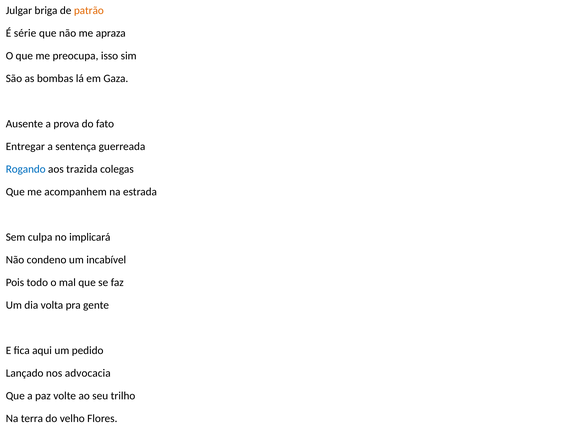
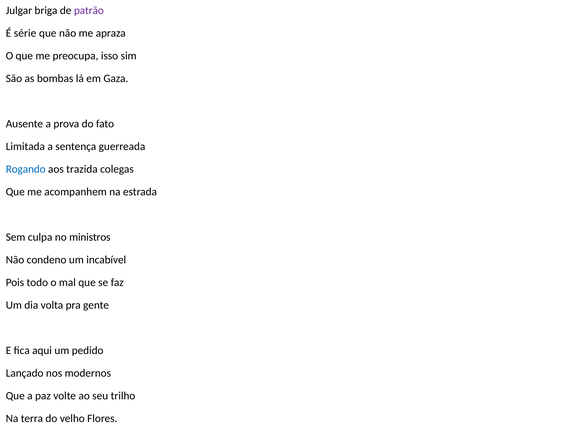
patrão colour: orange -> purple (89, 10)
Entregar: Entregar -> Limitada (25, 146)
implicará: implicará -> ministros (90, 237)
advocacia: advocacia -> modernos (88, 373)
